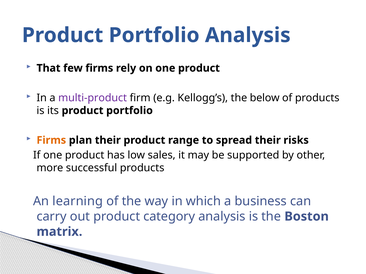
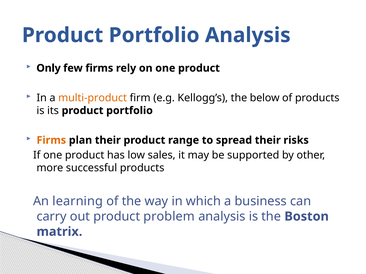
That: That -> Only (49, 68)
multi-product colour: purple -> orange (93, 98)
category: category -> problem (169, 217)
